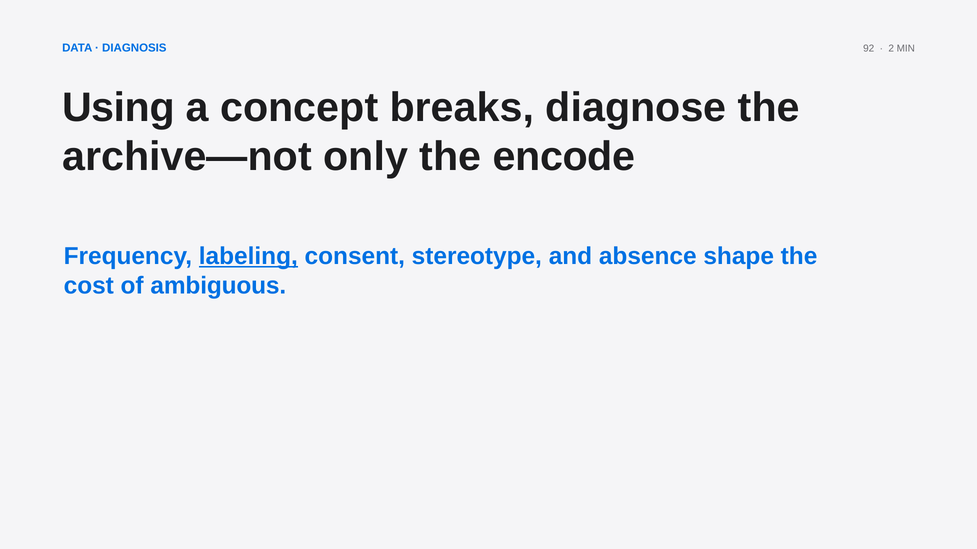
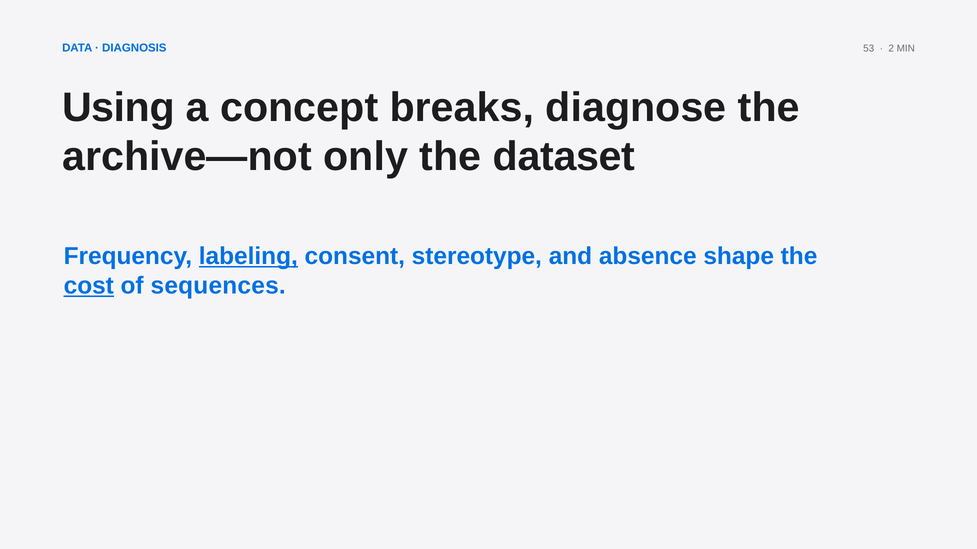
92: 92 -> 53 (869, 48)
encode: encode -> dataset (564, 157)
cost underline: none -> present (89, 286)
ambiguous: ambiguous -> sequences (218, 286)
